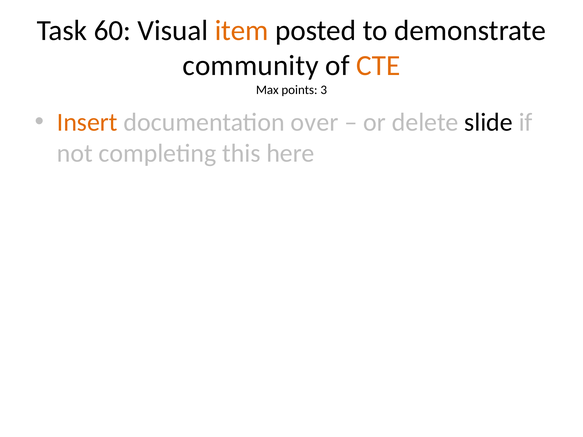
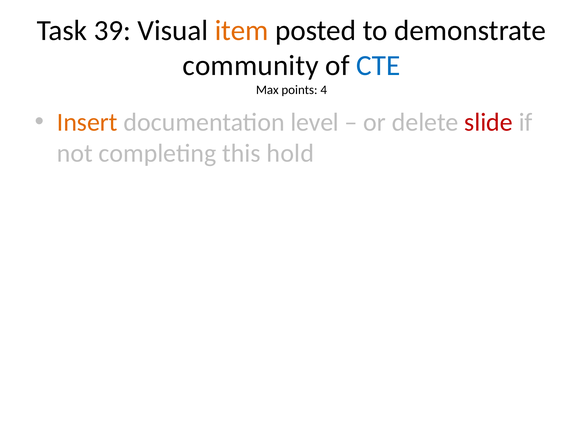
60: 60 -> 39 (112, 31)
CTE colour: orange -> blue (378, 66)
3: 3 -> 4 (324, 90)
over: over -> level (315, 122)
slide colour: black -> red (489, 122)
here: here -> hold (290, 153)
